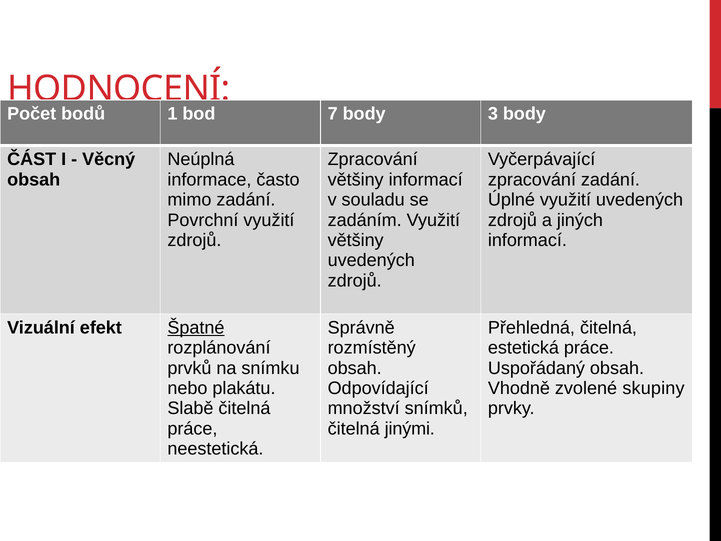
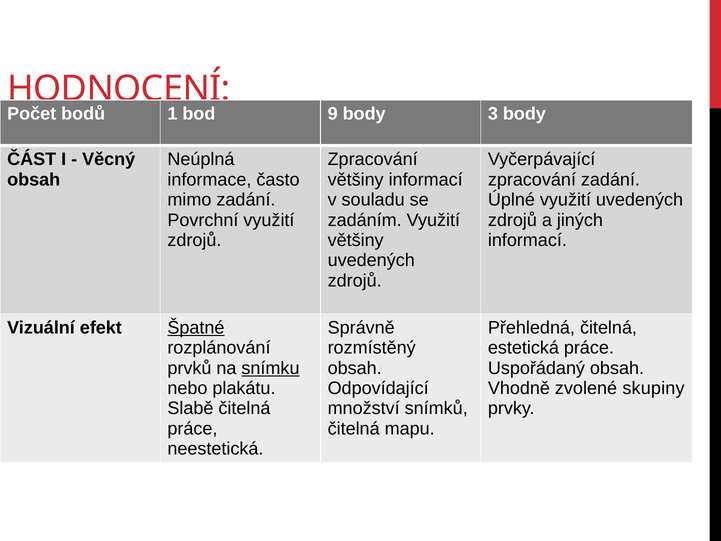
7: 7 -> 9 (333, 114)
snímku underline: none -> present (270, 368)
jinými: jinými -> mapu (410, 428)
